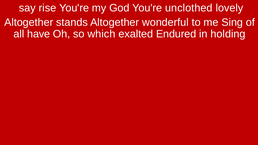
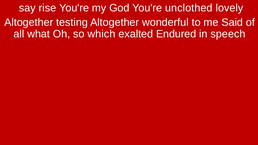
stands: stands -> testing (72, 22)
Sing: Sing -> Said (232, 22)
have: have -> what (39, 34)
holding: holding -> speech (228, 34)
